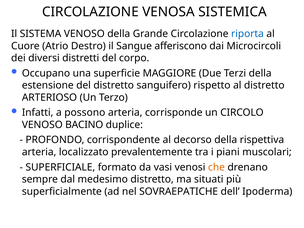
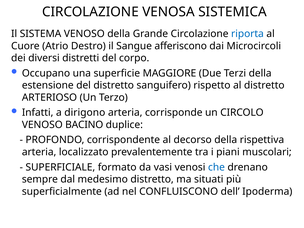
possono: possono -> dirigono (85, 113)
che colour: orange -> blue (216, 167)
SOVRAEPATICHE: SOVRAEPATICHE -> CONFLUISCONO (179, 191)
